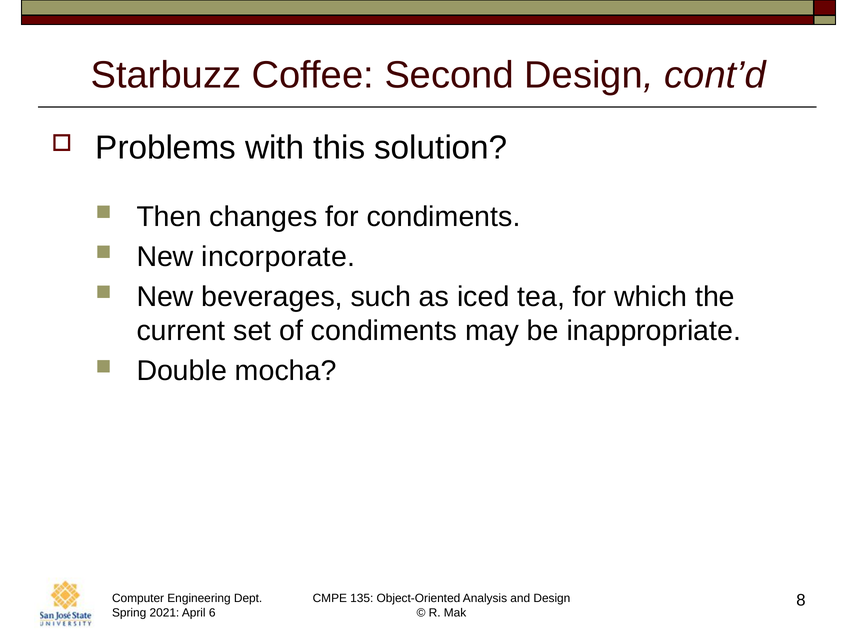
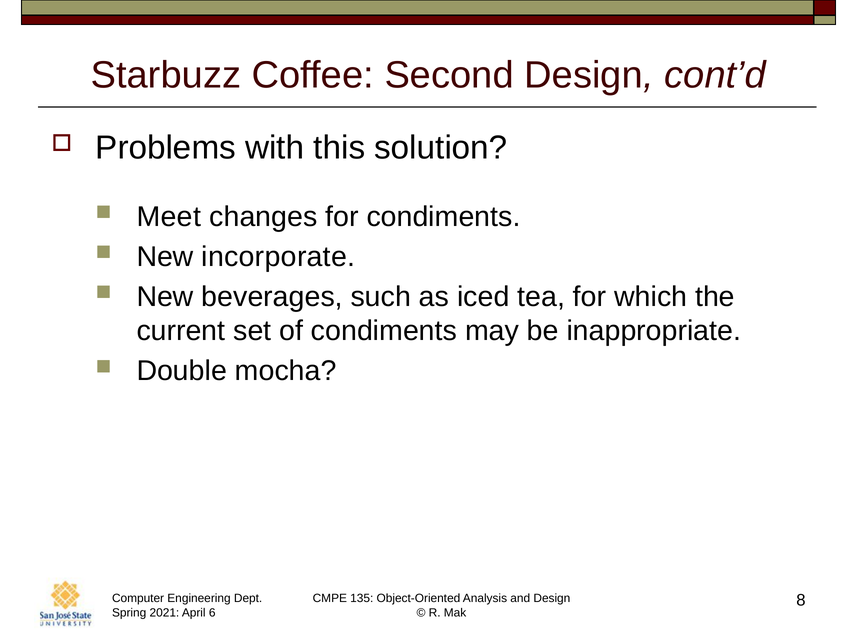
Then: Then -> Meet (169, 217)
